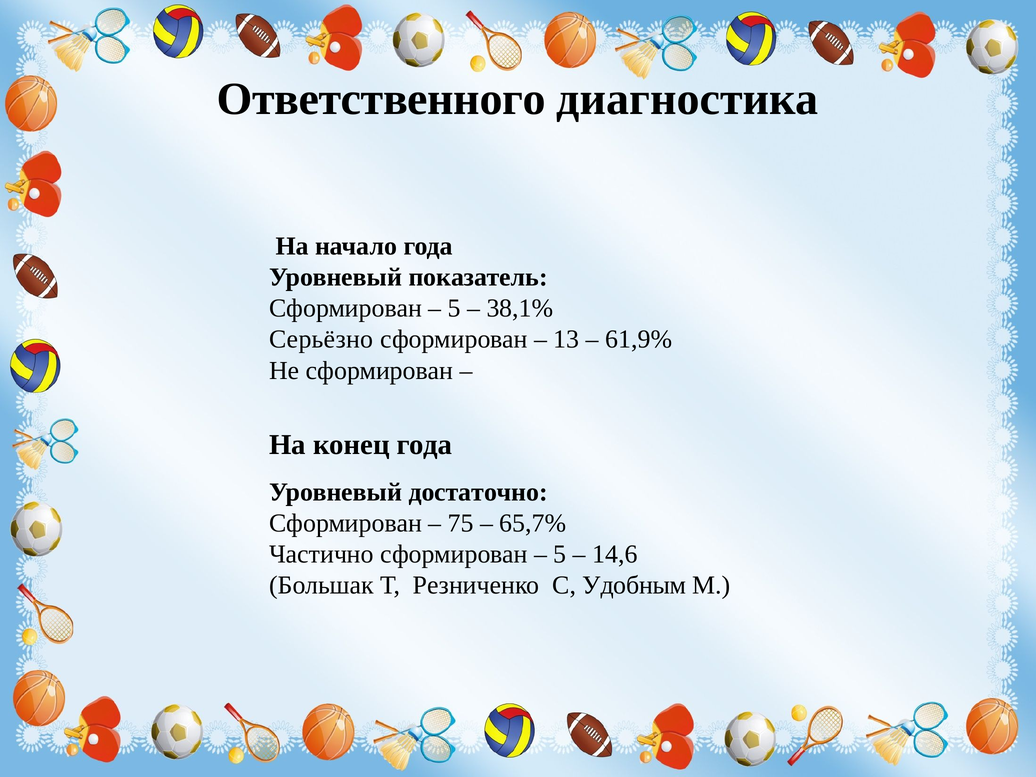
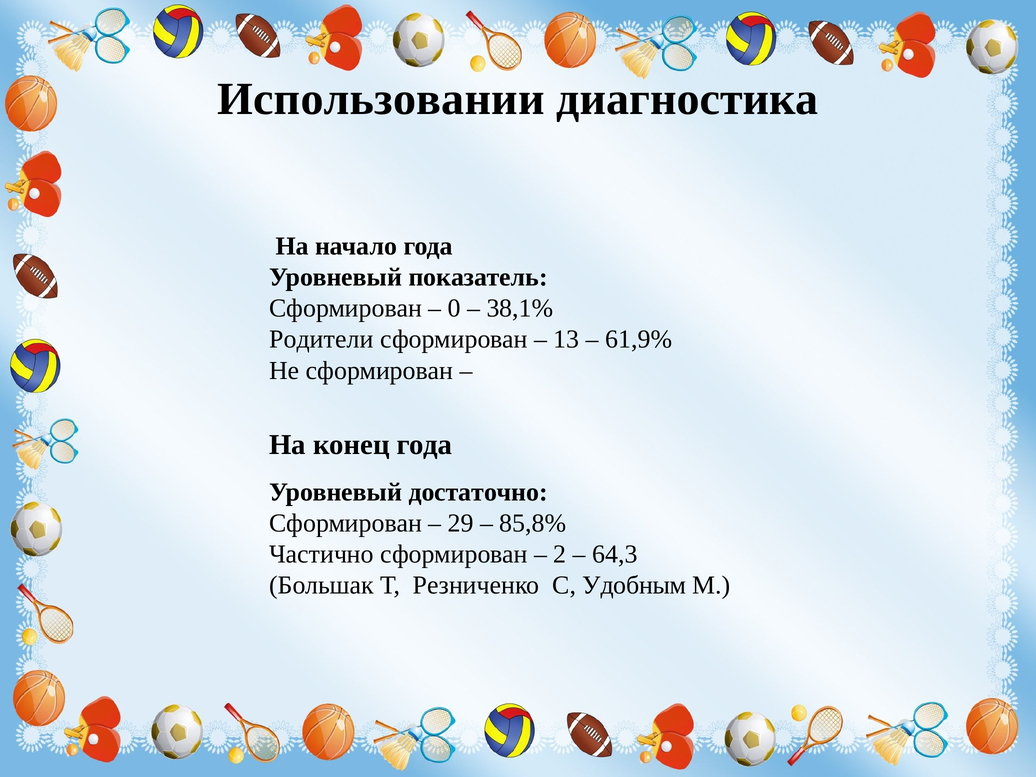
Ответственного: Ответственного -> Использовании (381, 99)
5: 5 -> 0 (454, 308)
Серьёзно: Серьёзно -> Родители (321, 339)
75: 75 -> 29 (461, 523)
65,7%: 65,7% -> 85,8% (533, 523)
5: 5 -> 2 (560, 554)
14,6: 14,6 -> 64,3 (615, 554)
